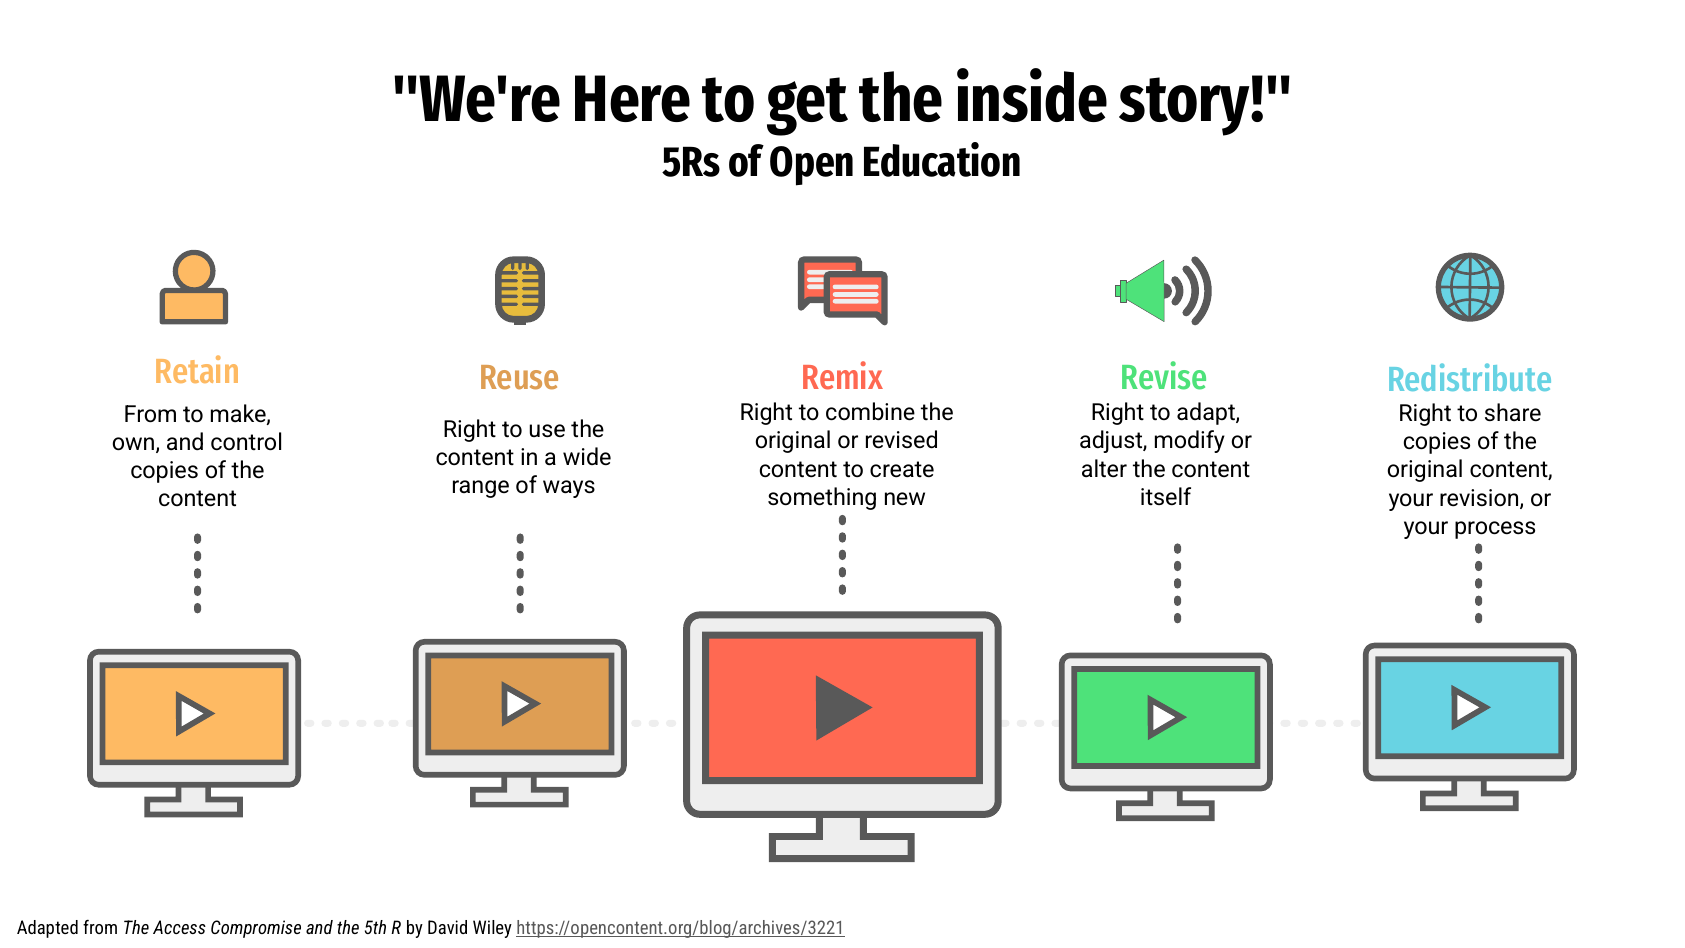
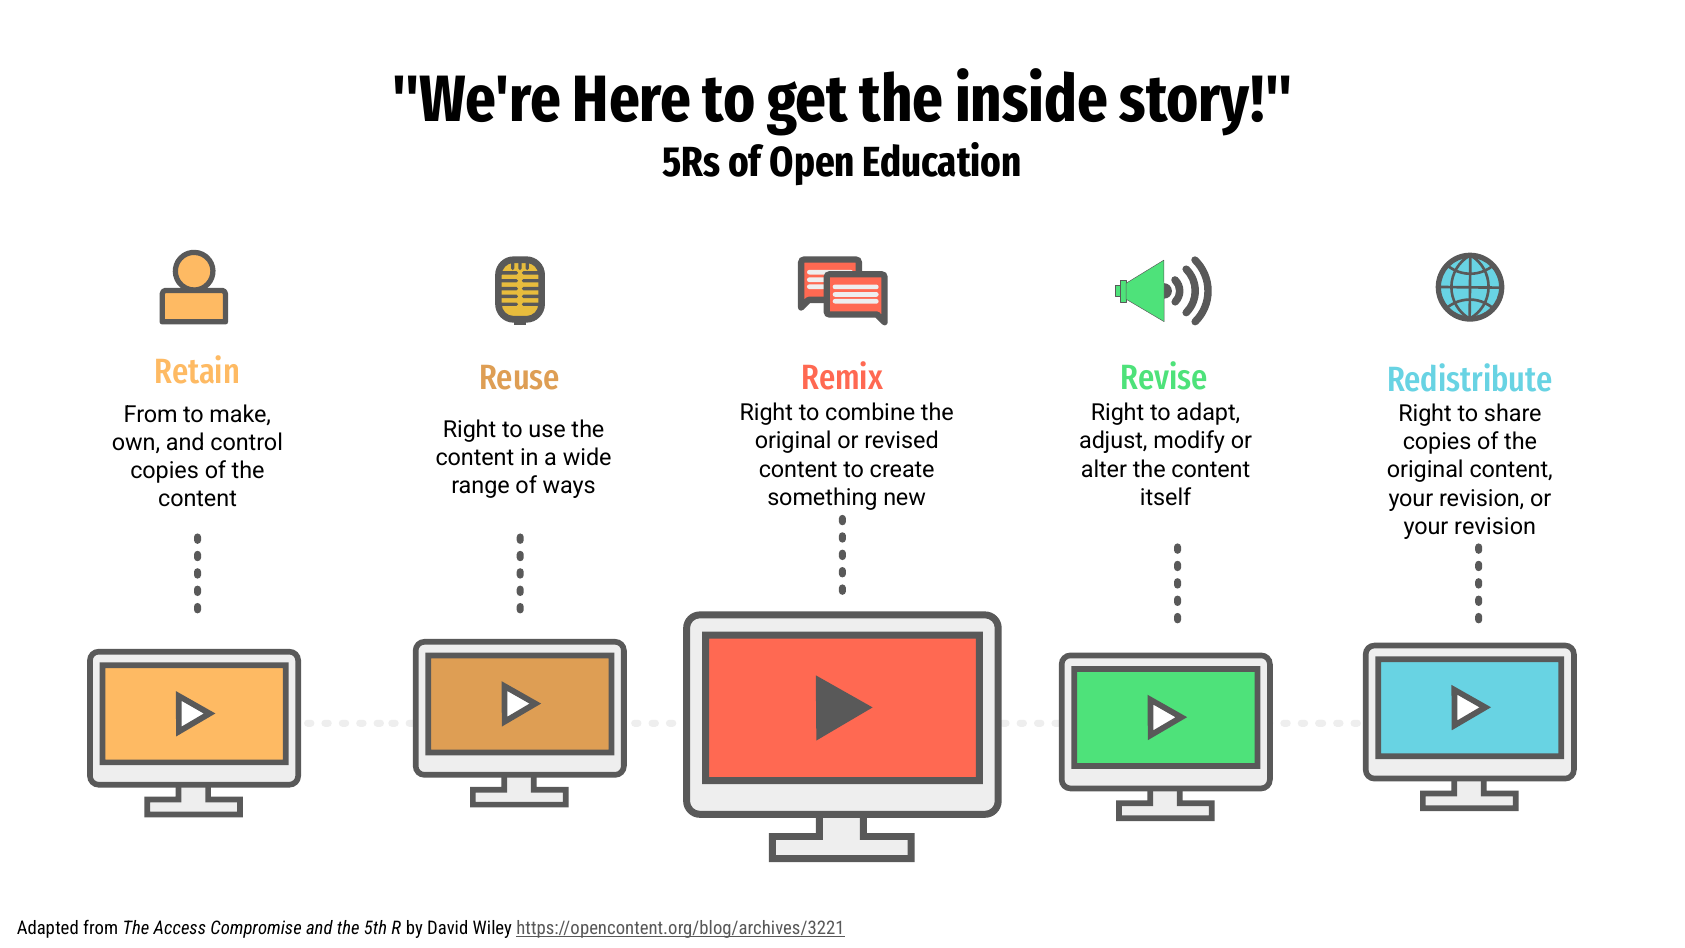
process: process -> revision (1495, 526)
